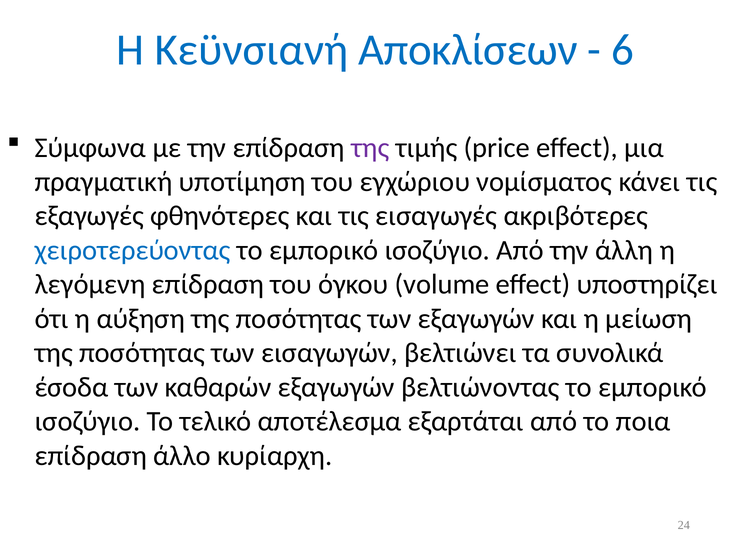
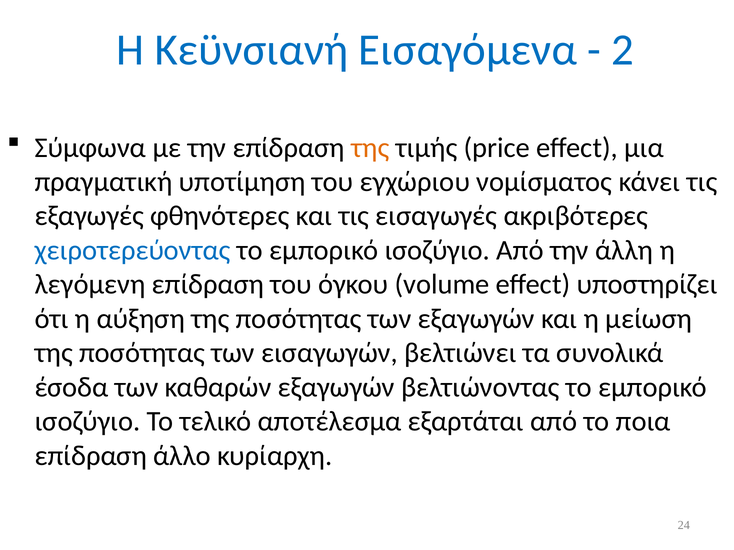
Αποκλίσεων: Αποκλίσεων -> Εισαγόμενα (468, 50)
6: 6 -> 2 (623, 50)
της colour: purple -> orange (370, 148)
